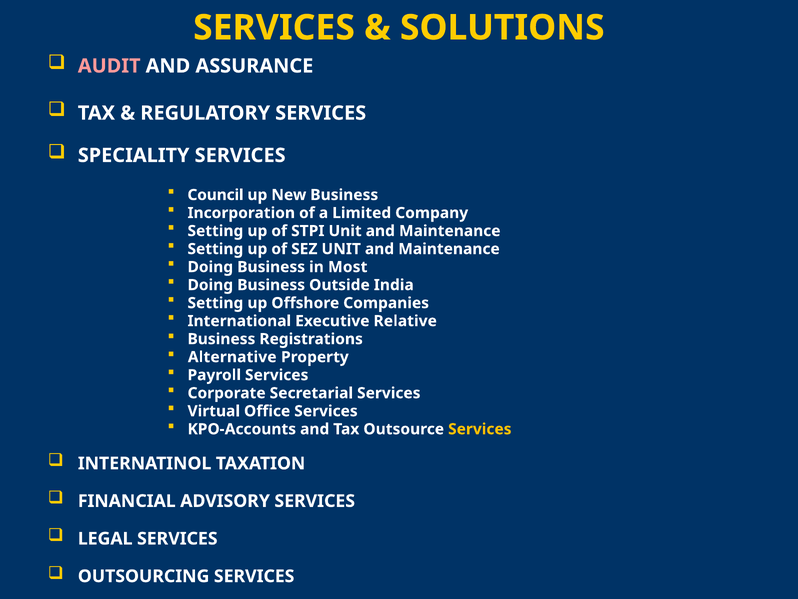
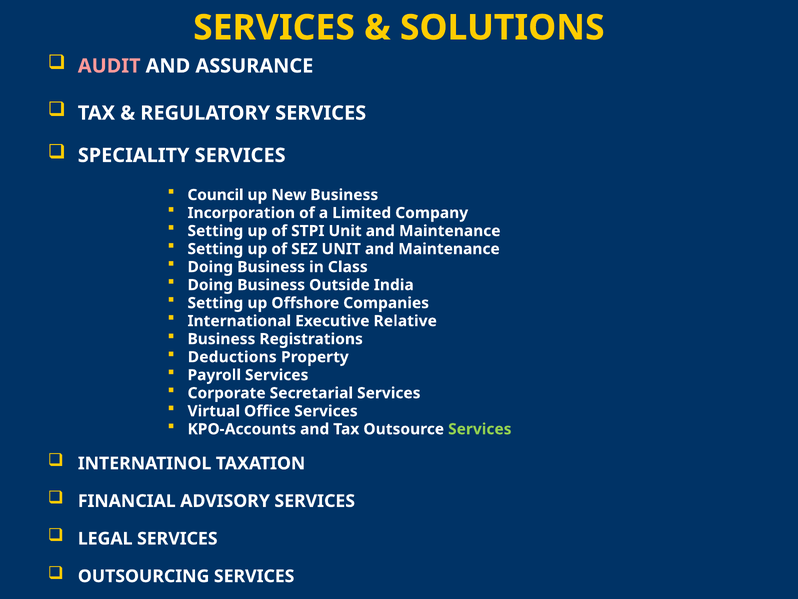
Most: Most -> Class (348, 267)
Alternative: Alternative -> Deductions (232, 357)
Services colour: yellow -> light green (480, 429)
